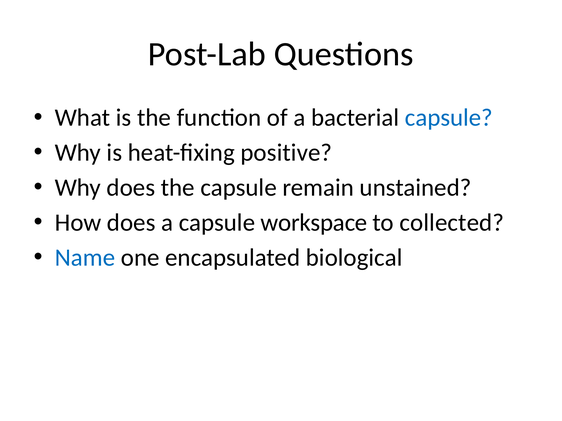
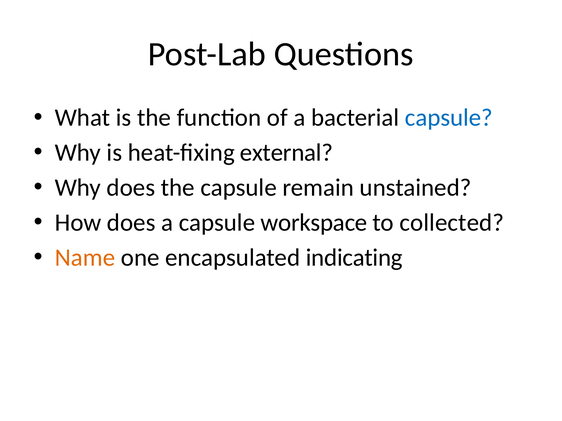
positive: positive -> external (286, 153)
Name colour: blue -> orange (85, 258)
biological: biological -> indicating (354, 258)
